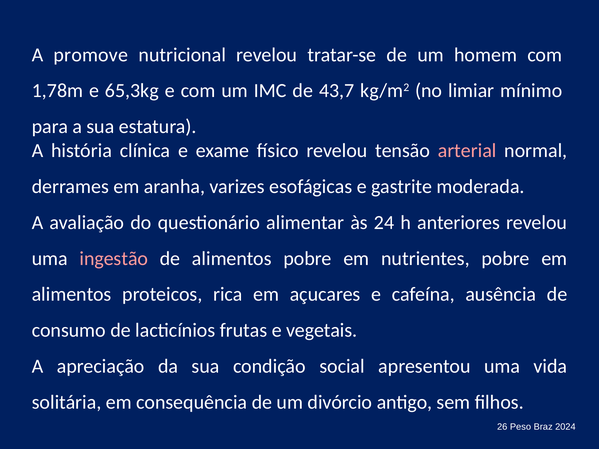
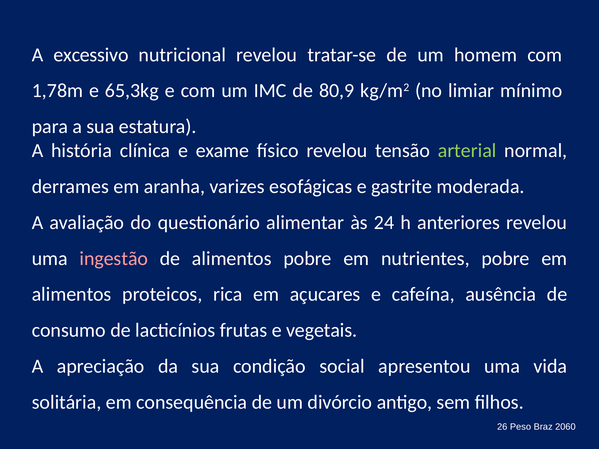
promove: promove -> excessivo (91, 55)
43,7: 43,7 -> 80,9 (337, 91)
arterial colour: pink -> light green (467, 151)
2024: 2024 -> 2060 (565, 427)
